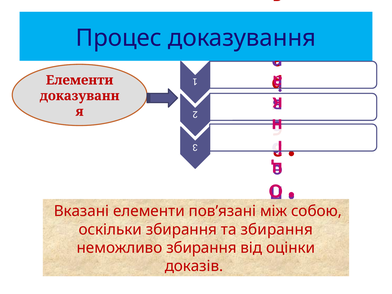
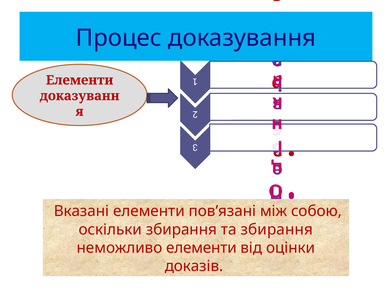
неможливо збирання: збирання -> елементи (201, 248)
